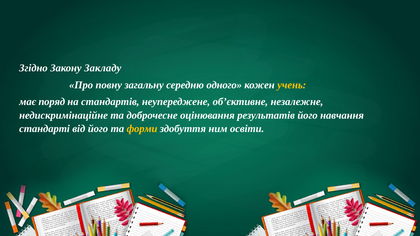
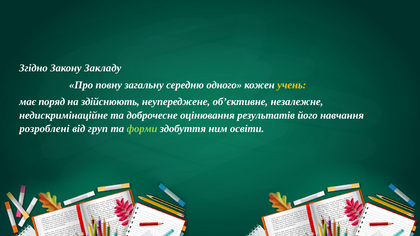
стандартів: стандартів -> здійснюють (110, 102)
стандарті: стандарті -> розроблені (44, 129)
від його: його -> груп (98, 129)
форми colour: yellow -> light green (142, 129)
